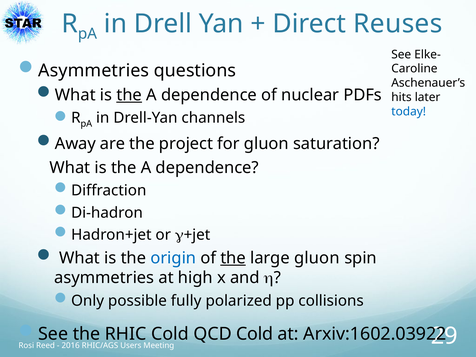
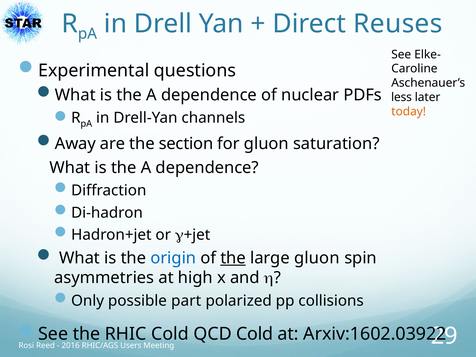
Asymmetries: Asymmetries -> Experimental (94, 70)
the underline: present -> none (129, 95)
hits: hits -> less (402, 97)
today colour: blue -> orange (409, 112)
project: project -> section (186, 144)
fully: fully -> part (186, 301)
